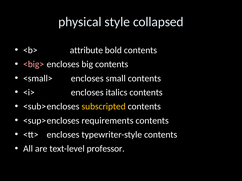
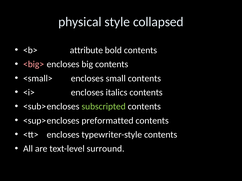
subscripted colour: yellow -> light green (104, 107)
requirements: requirements -> preformatted (107, 121)
professor: professor -> surround (106, 149)
